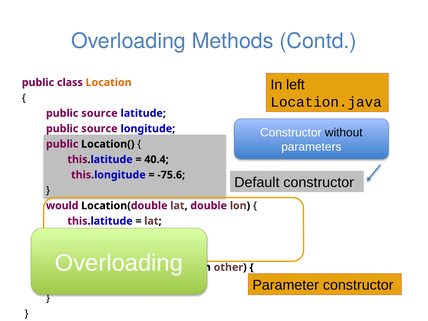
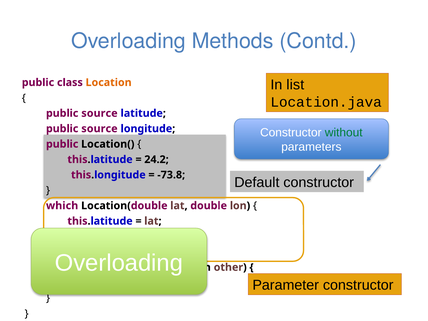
left: left -> list (295, 85)
without colour: black -> green (344, 133)
40.4: 40.4 -> 24.2 (157, 159)
-75.6: -75.6 -> -73.8 (171, 175)
would: would -> which (62, 206)
